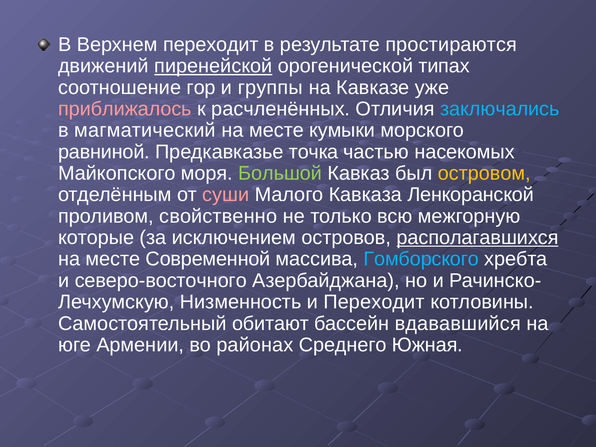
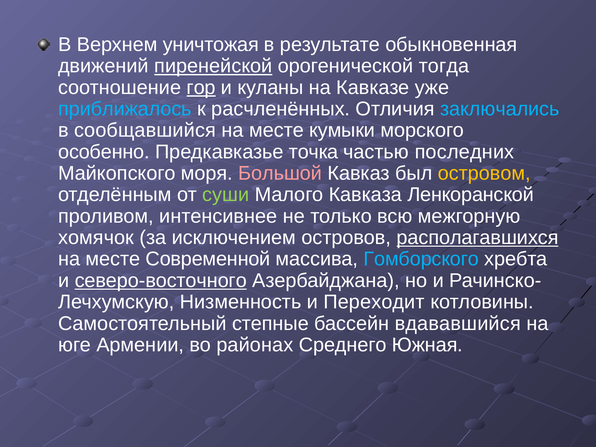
Верхнем переходит: переходит -> уничтожая (211, 45)
простираются: простираются -> обыкновенная (451, 45)
типах: типах -> тогда (444, 66)
гор underline: none -> present (201, 88)
группы: группы -> куланы (270, 88)
приближалось colour: pink -> light blue (125, 109)
магматический: магматический -> сообщавшийся (145, 130)
равниной: равниной -> особенно (104, 152)
насекомых: насекомых -> последних (464, 152)
Большой colour: light green -> pink (280, 173)
суши colour: pink -> light green (226, 195)
свойственно: свойственно -> интенсивнее (218, 216)
которые: которые -> хомячок (96, 238)
северо-восточного underline: none -> present (161, 281)
обитают: обитают -> степные (270, 323)
